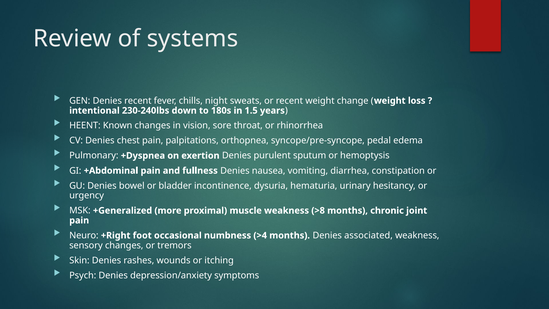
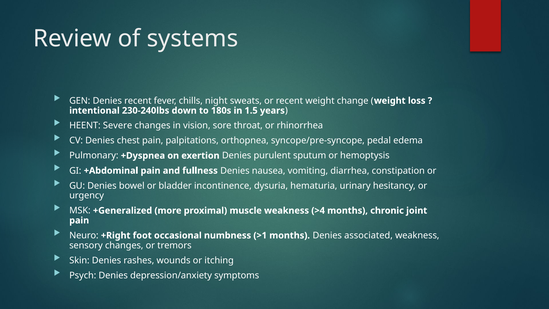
Known: Known -> Severe (118, 126)
>8: >8 -> >4 (318, 210)
>4: >4 -> >1 (260, 235)
